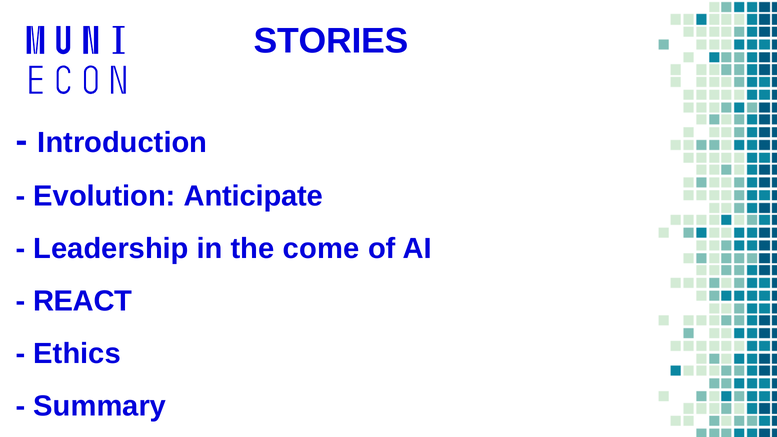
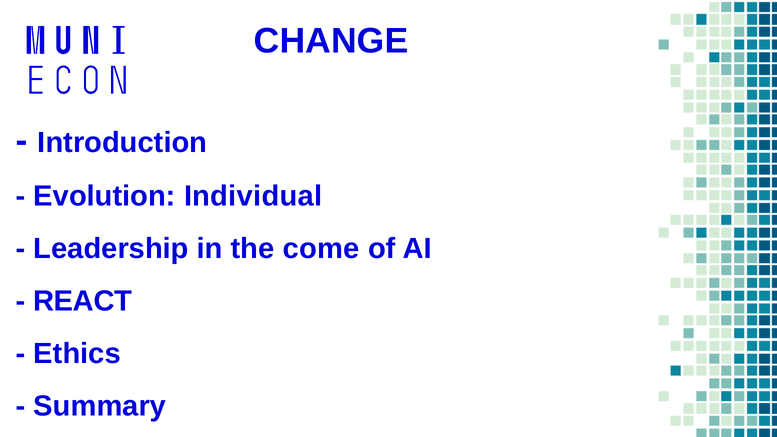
STORIES: STORIES -> CHANGE (331, 41)
Anticipate: Anticipate -> Individual (253, 196)
